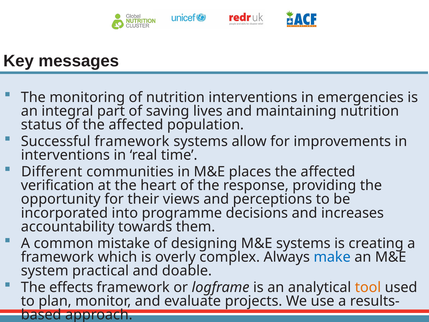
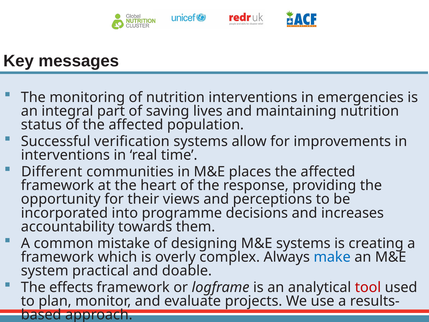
Successful framework: framework -> verification (132, 141)
verification: verification -> framework (58, 185)
tool colour: orange -> red (368, 287)
